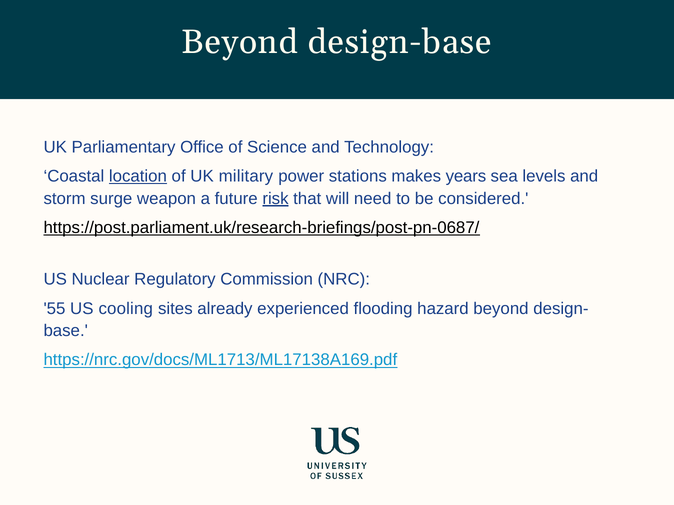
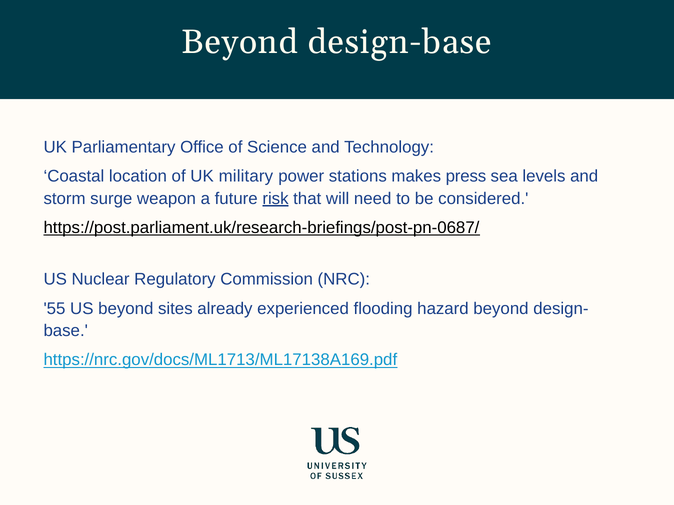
location underline: present -> none (138, 176)
years: years -> press (466, 176)
US cooling: cooling -> beyond (126, 309)
